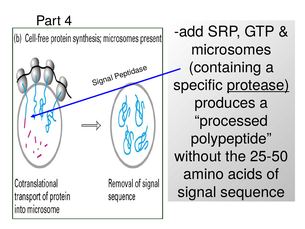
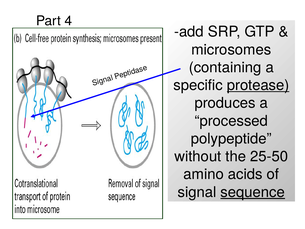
sequence underline: none -> present (253, 192)
